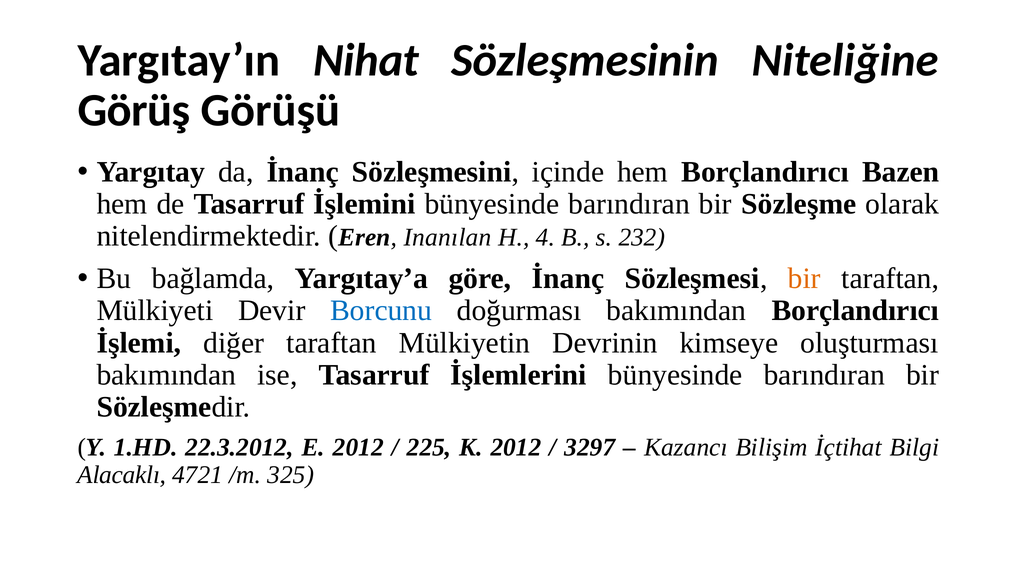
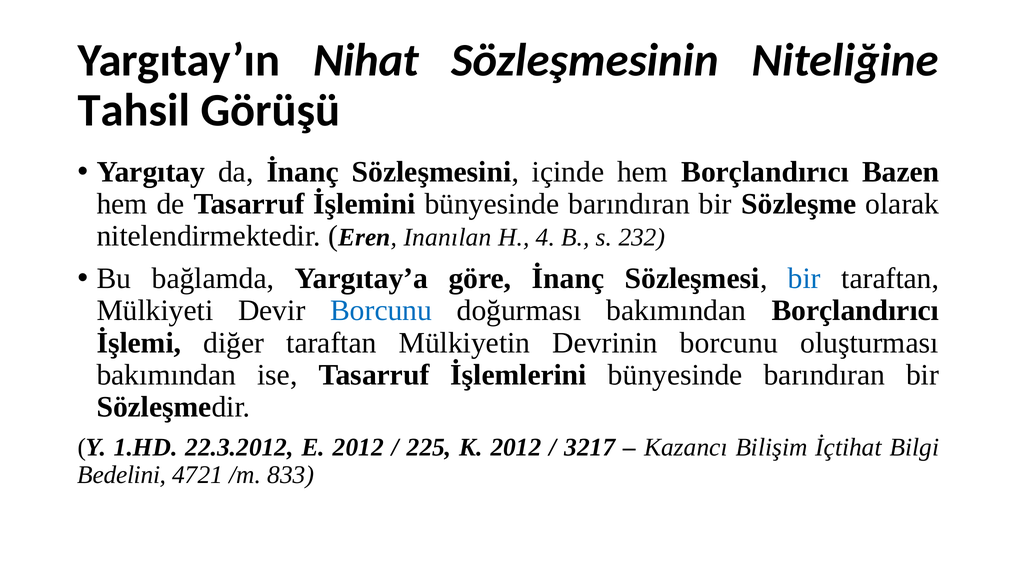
Görüş: Görüş -> Tahsil (134, 111)
bir colour: orange -> blue (804, 279)
Devrinin kimseye: kimseye -> borcunu (729, 343)
3297: 3297 -> 3217 (590, 447)
Alacaklı: Alacaklı -> Bedelini (122, 475)
325: 325 -> 833 (291, 475)
